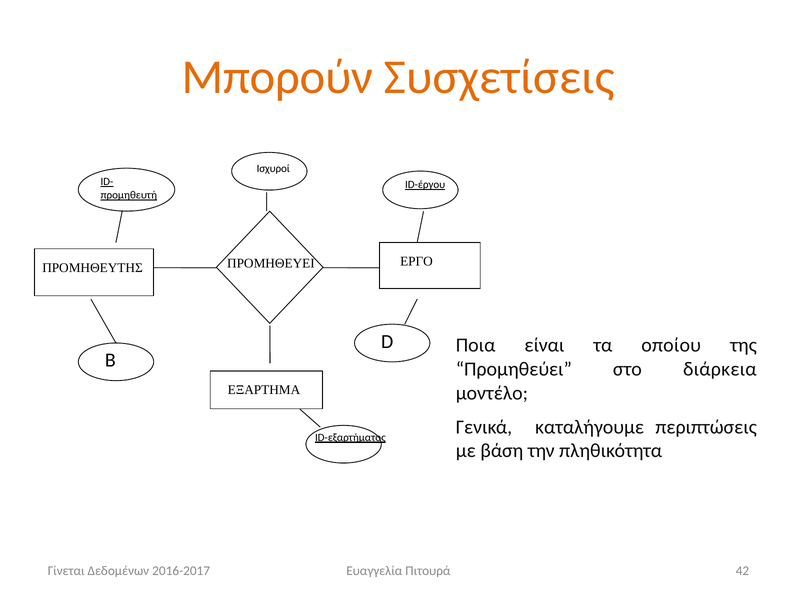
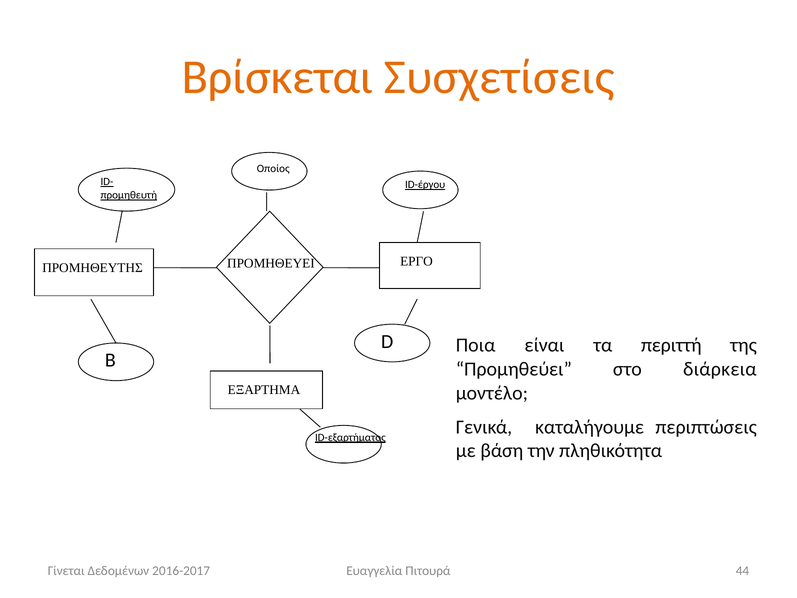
Μπορούν: Μπορούν -> Βρίσκεται (277, 77)
Ισχυροί: Ισχυροί -> Οποίος (273, 168)
οποίου: οποίου -> περιττή (671, 345)
42: 42 -> 44 (742, 571)
